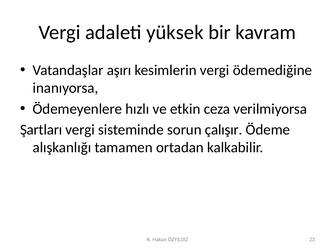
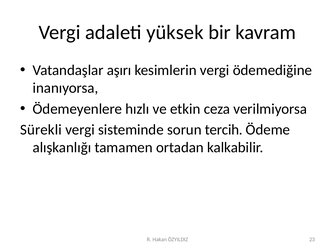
Şartları: Şartları -> Sürekli (41, 130)
çalışır: çalışır -> tercih (224, 130)
